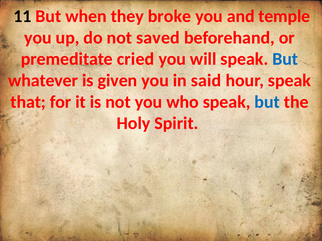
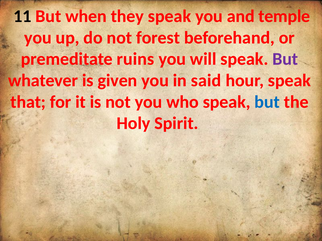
they broke: broke -> speak (170, 16)
saved: saved -> forest (158, 38)
cried: cried -> ruins (136, 59)
But colour: blue -> purple (285, 59)
